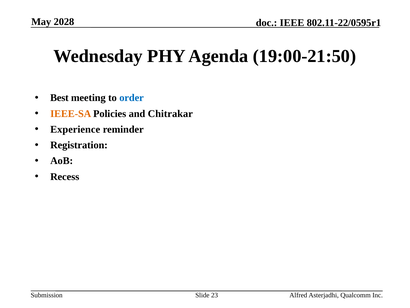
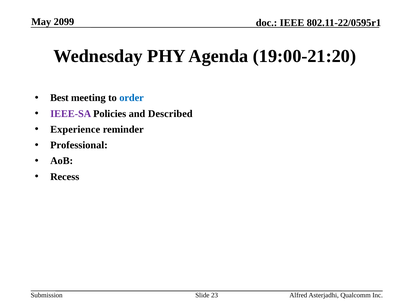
2028: 2028 -> 2099 (64, 22)
19:00-21:50: 19:00-21:50 -> 19:00-21:20 (305, 56)
IEEE-SA colour: orange -> purple (71, 113)
Chitrakar: Chitrakar -> Described (170, 113)
Registration: Registration -> Professional (79, 145)
